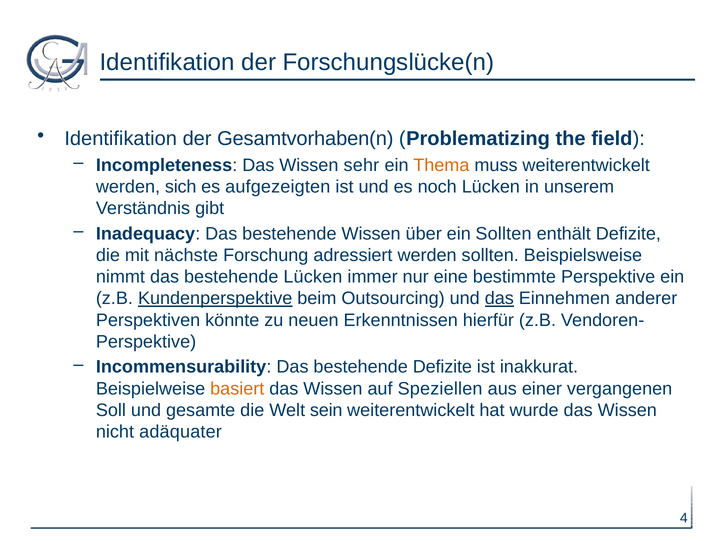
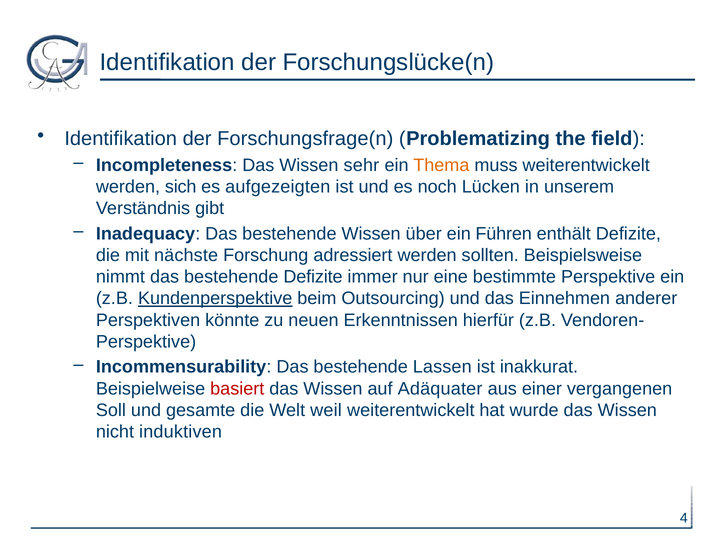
Gesamtvorhaben(n: Gesamtvorhaben(n -> Forschungsfrage(n (305, 139)
ein Sollten: Sollten -> Führen (504, 234)
bestehende Lücken: Lücken -> Defizite (313, 277)
das underline: present -> none (499, 299)
bestehende Defizite: Defizite -> Lassen (442, 367)
basiert colour: orange -> red (237, 389)
Speziellen: Speziellen -> Adäquater (440, 389)
sein: sein -> weil (326, 411)
adäquater: adäquater -> induktiven (181, 432)
